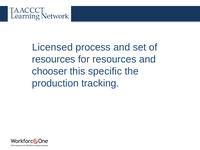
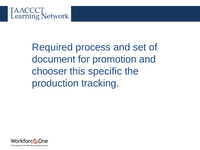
Licensed: Licensed -> Required (52, 47)
resources: resources -> document (54, 59)
for resources: resources -> promotion (114, 59)
